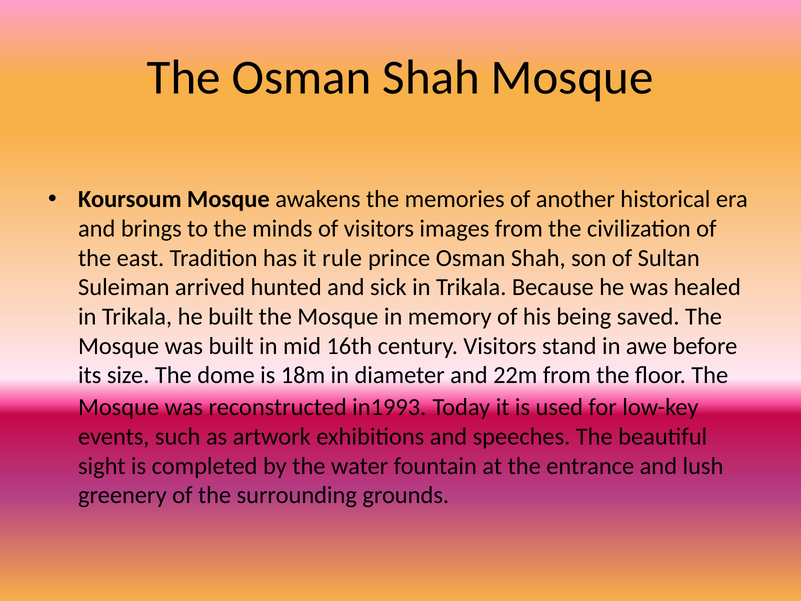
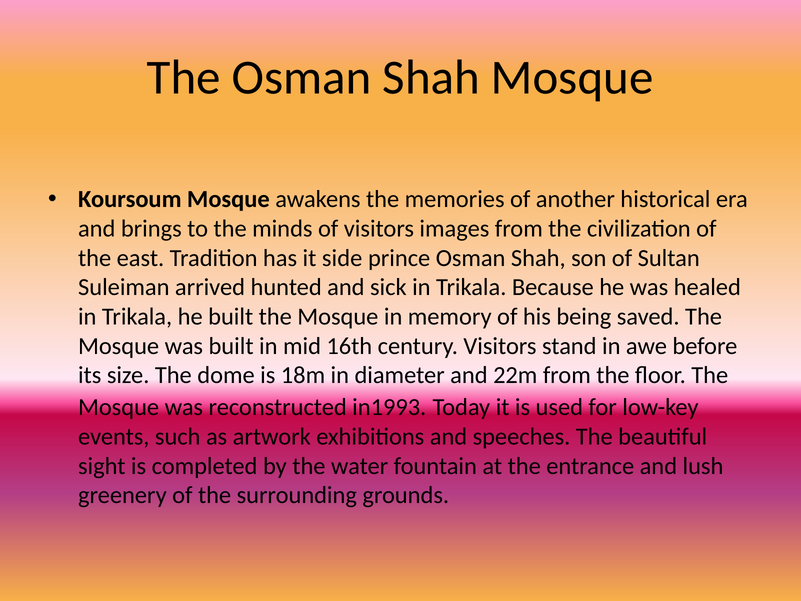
rule: rule -> side (342, 258)
